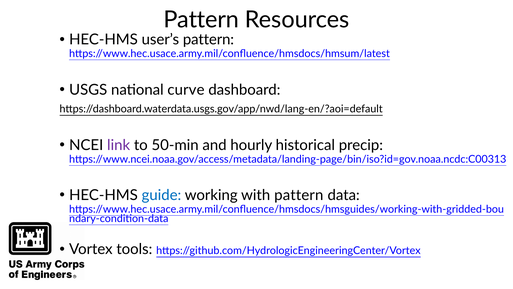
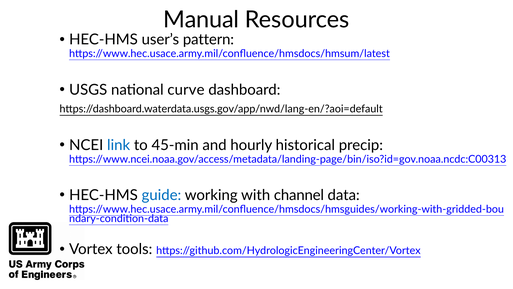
Pattern: Pattern -> Manual (201, 20)
link colour: purple -> blue (119, 145)
50-min: 50-min -> 45-min (175, 145)
with pattern: pattern -> channel (299, 195)
